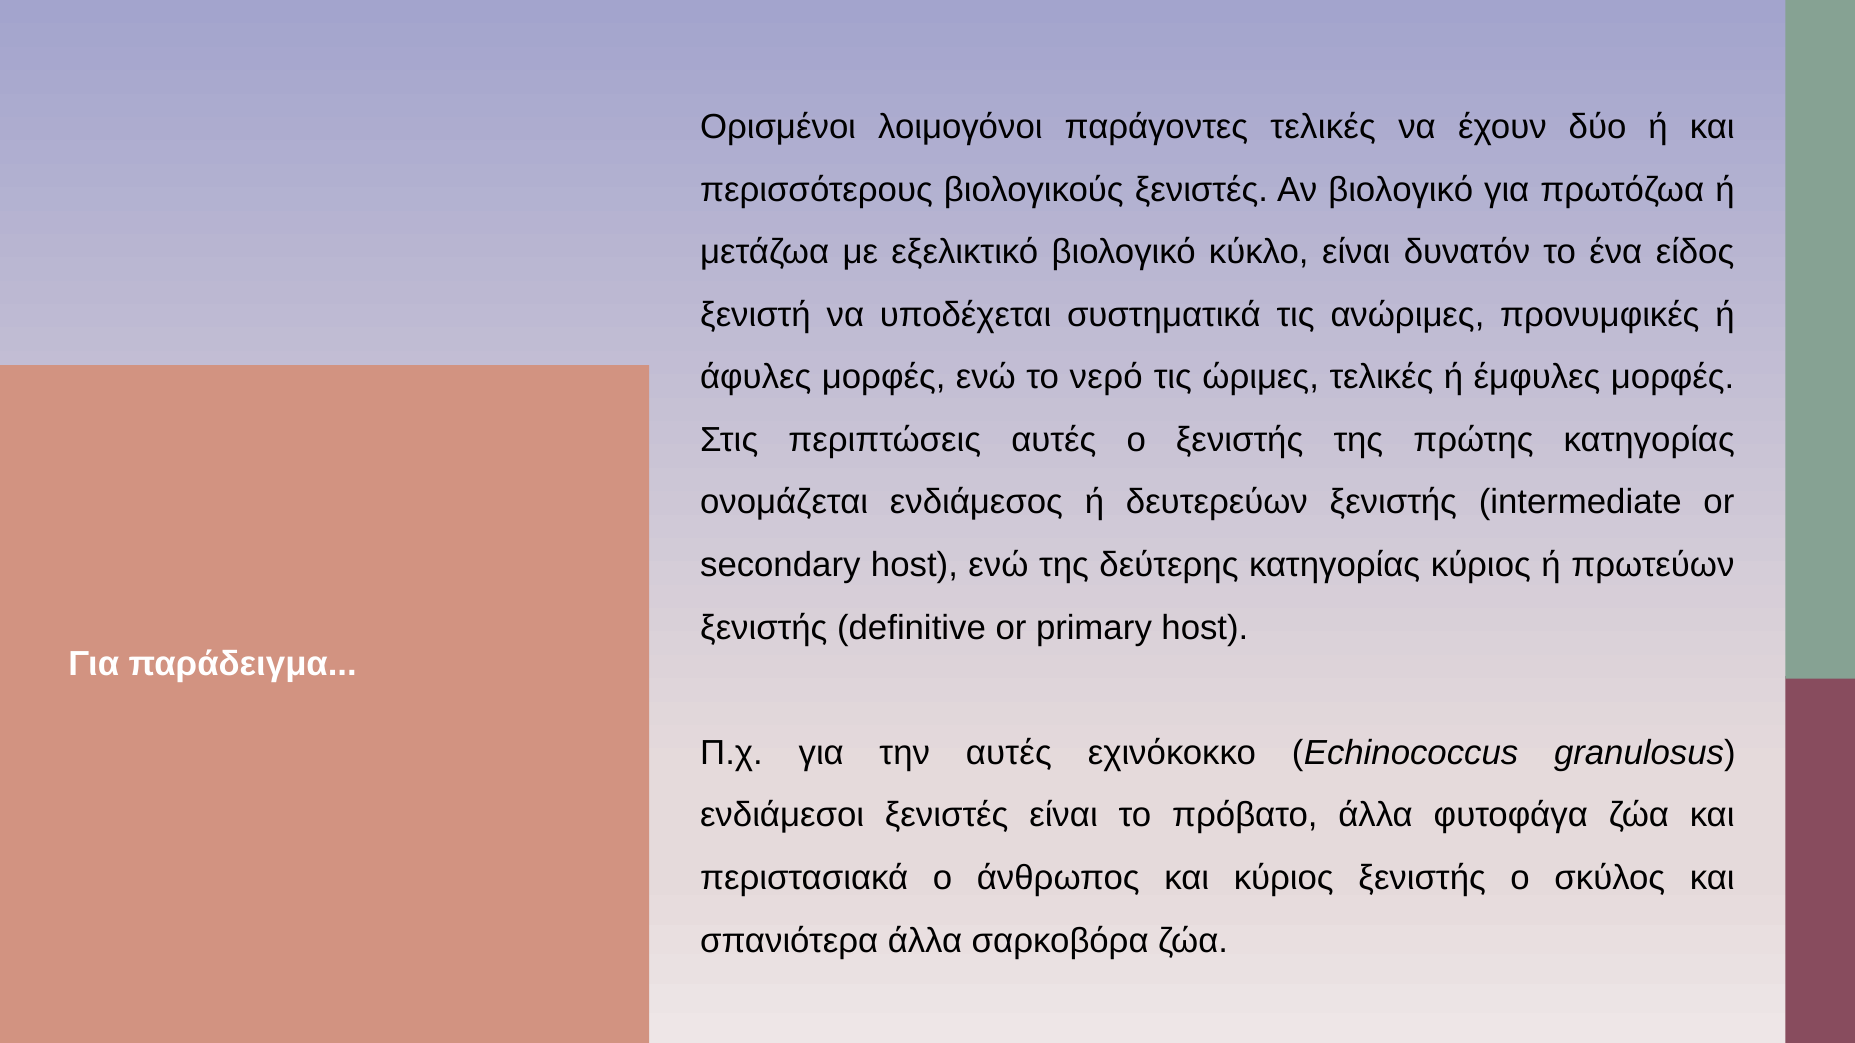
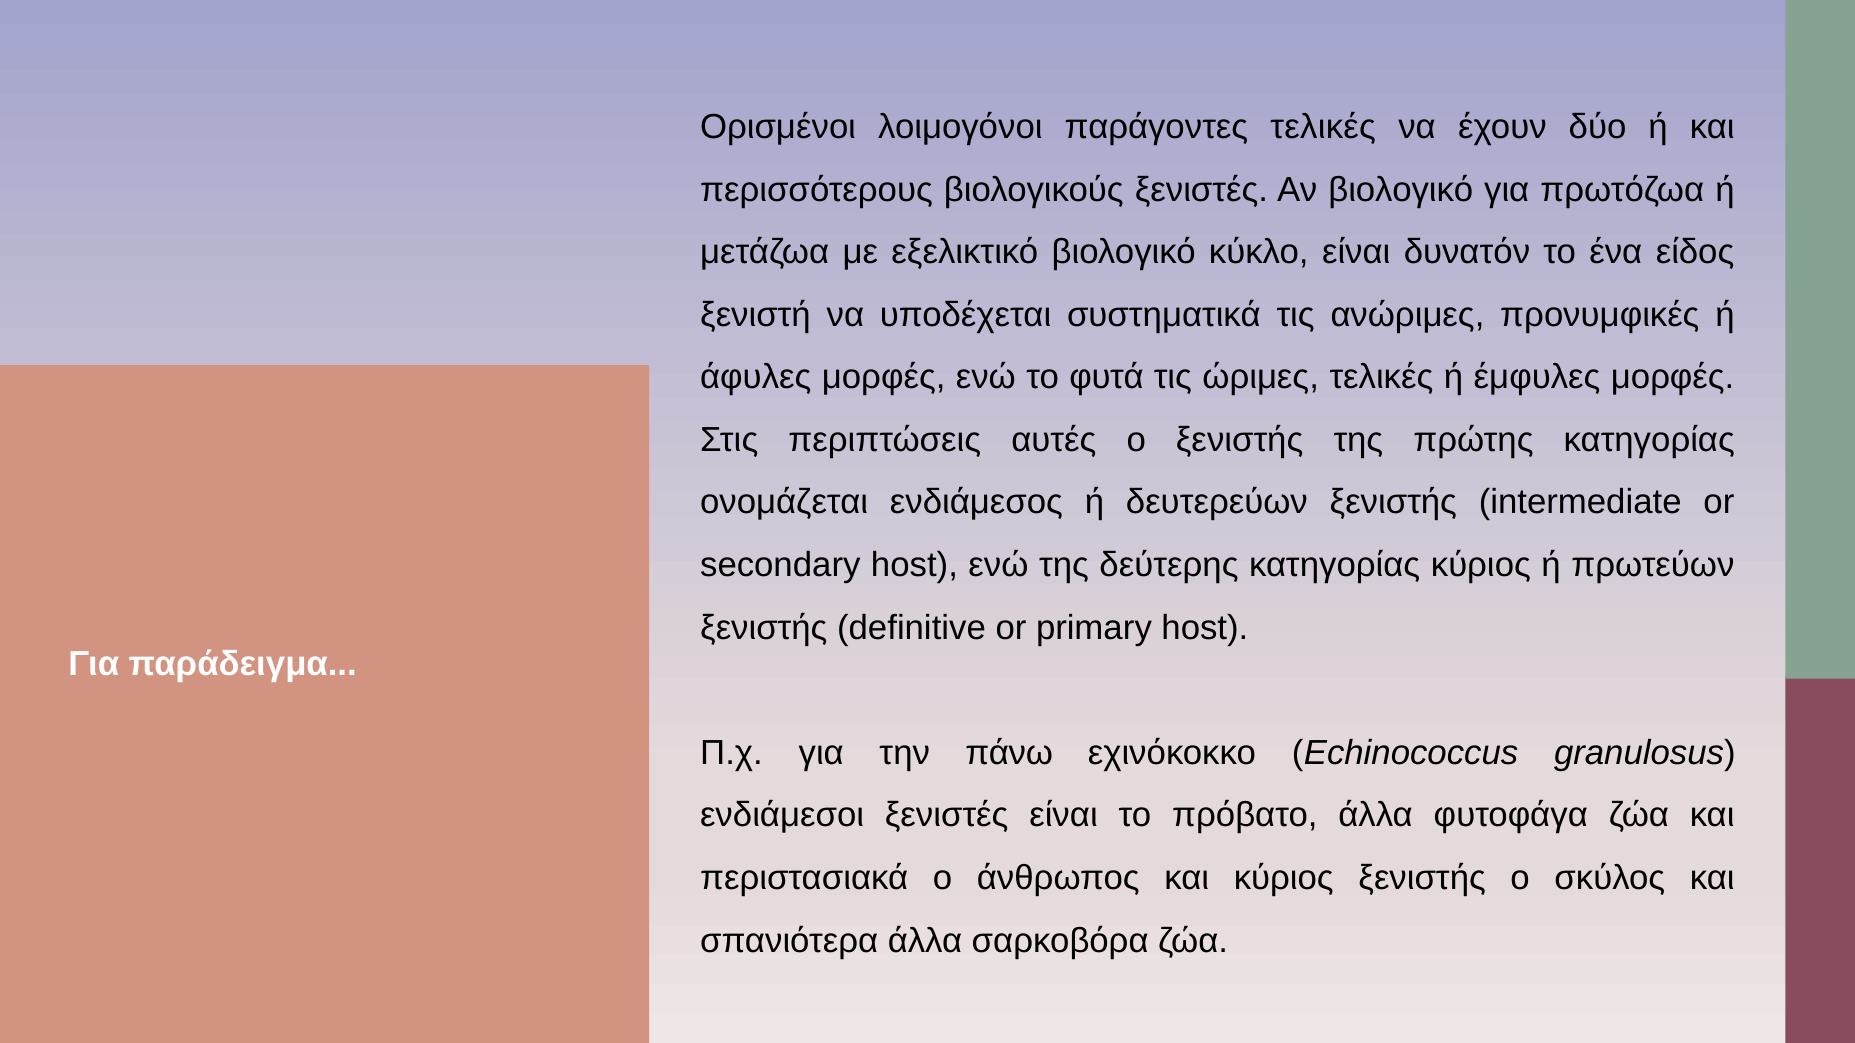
νερό: νερό -> φυτά (1107, 377)
την αυτές: αυτές -> πάνω (1009, 753)
